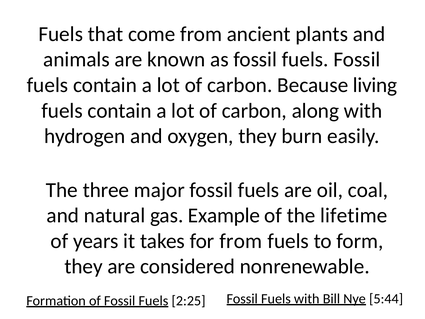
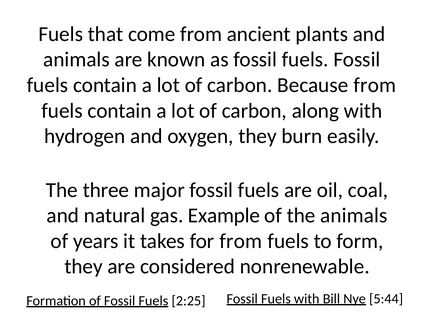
Because living: living -> from (375, 85)
the lifetime: lifetime -> animals (354, 215)
